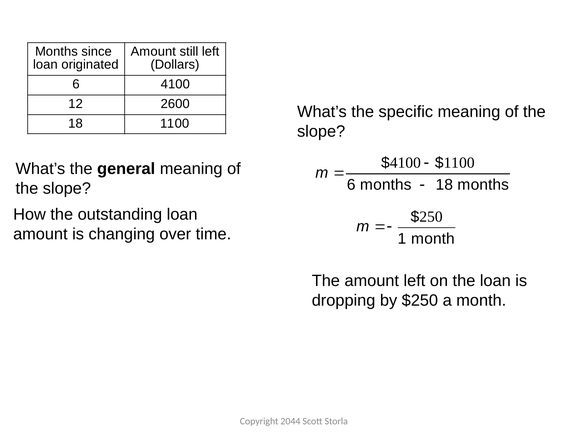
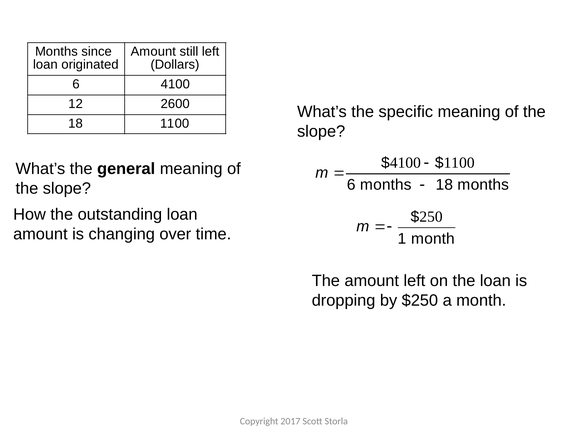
2044: 2044 -> 2017 (290, 421)
